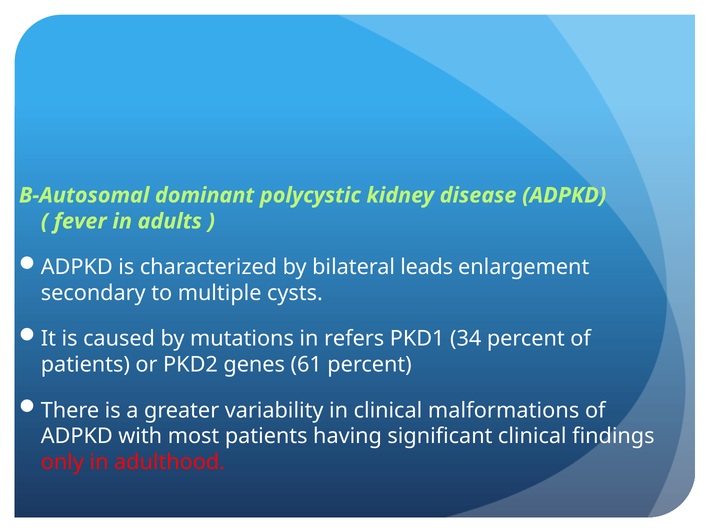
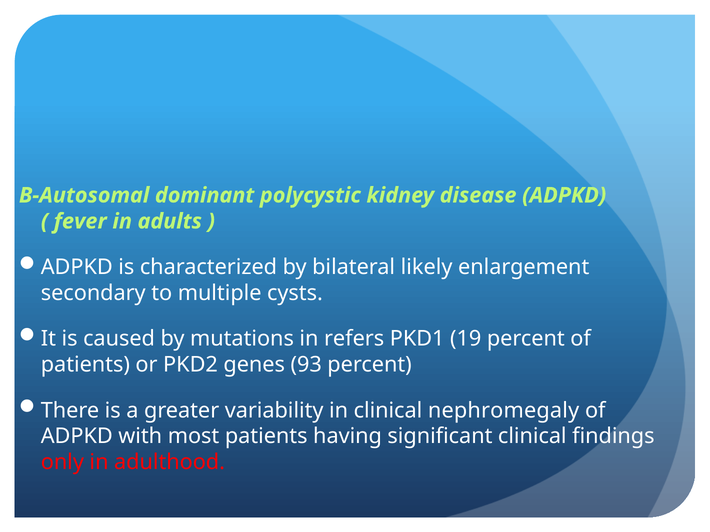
leads: leads -> likely (427, 267)
34: 34 -> 19 (466, 339)
61: 61 -> 93 (306, 365)
malformations: malformations -> nephromegaly (504, 411)
